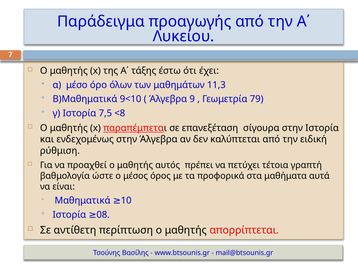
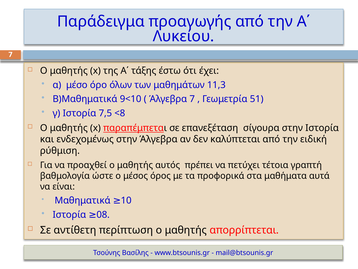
Άλγεβρα 9: 9 -> 7 (192, 99)
79: 79 -> 51 (257, 99)
